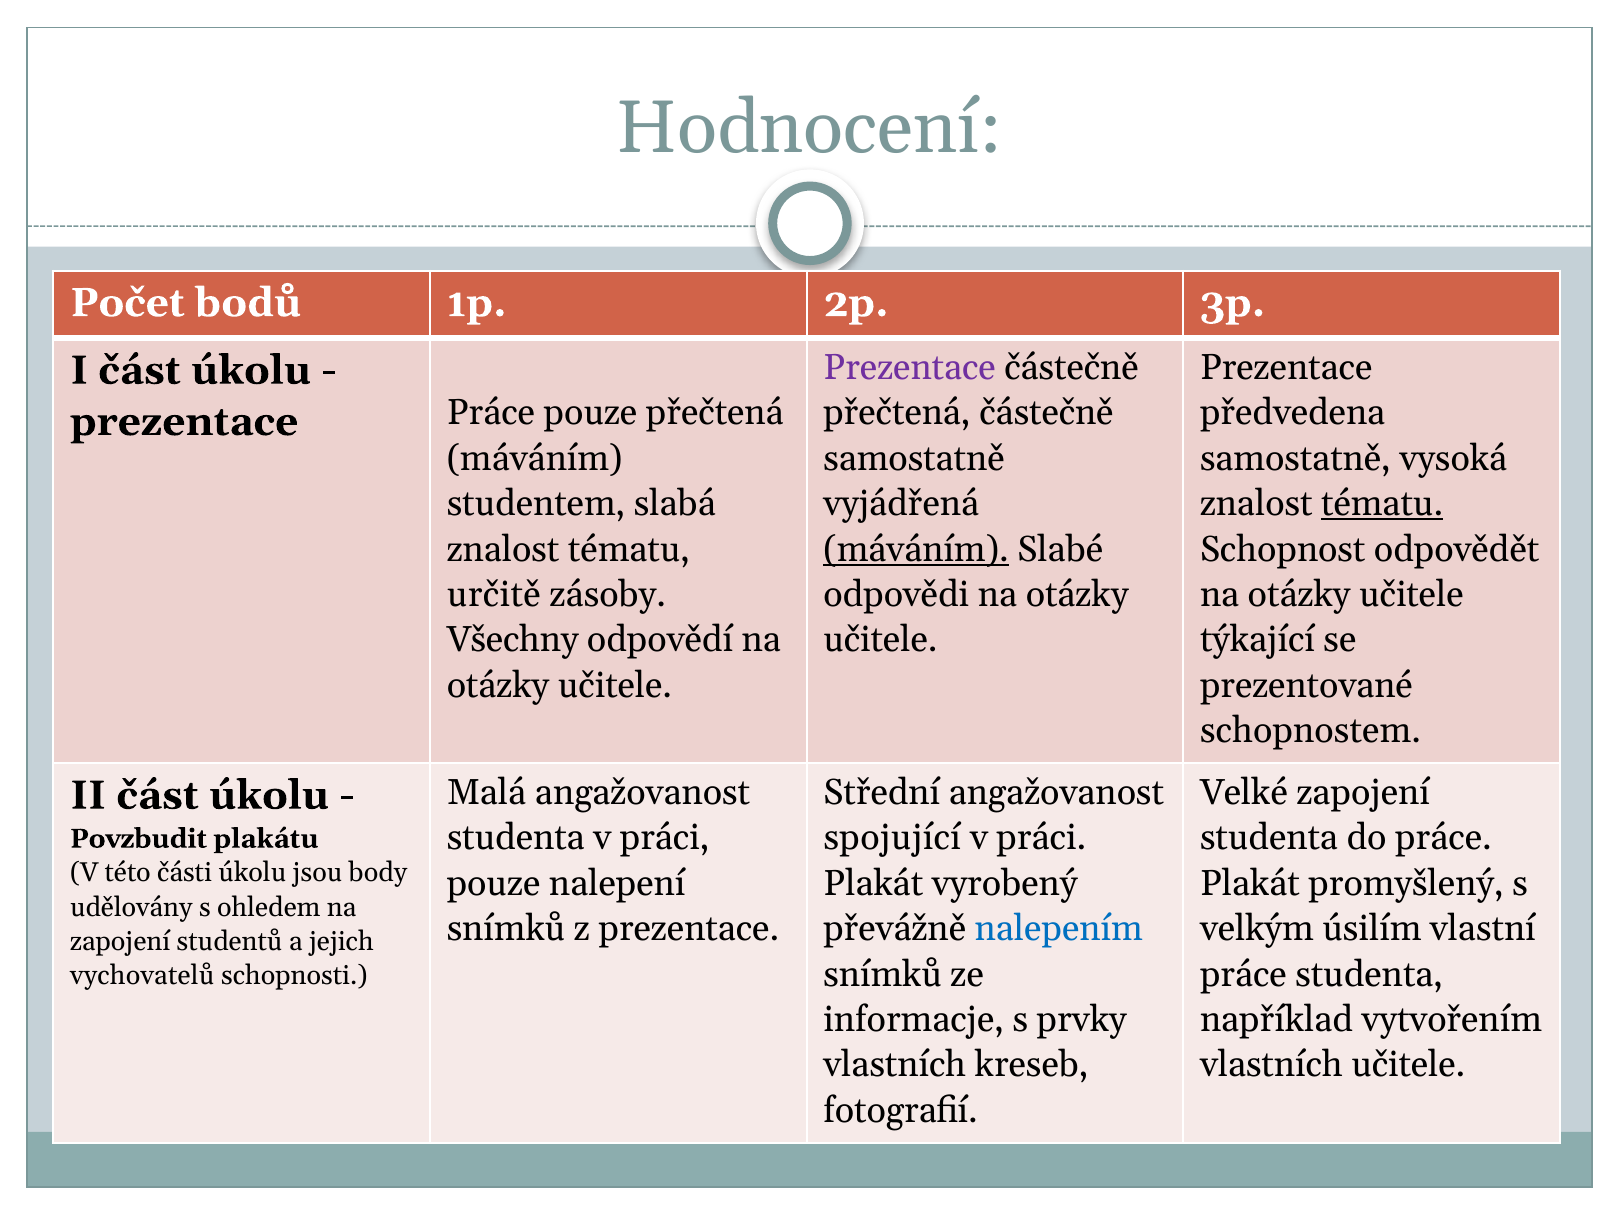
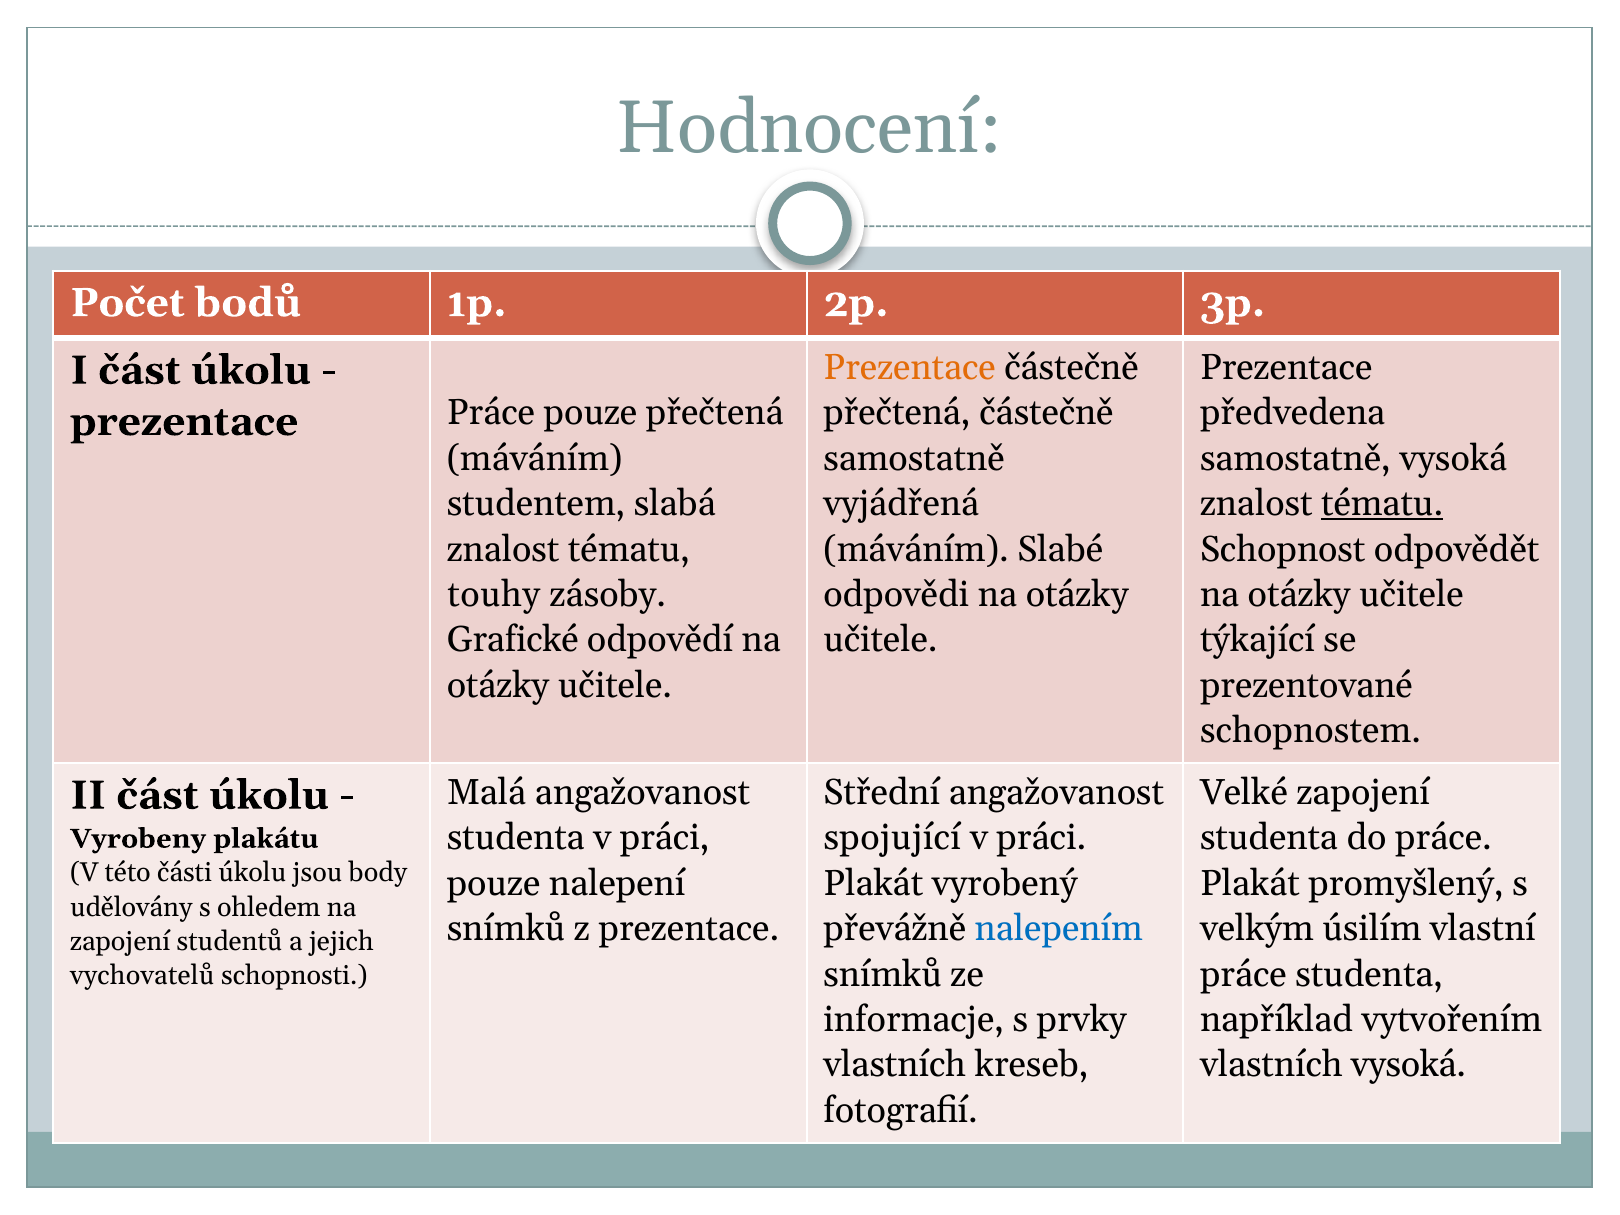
Prezentace colour: purple -> orange (910, 368)
máváním underline: present -> none (916, 549)
určitě: určitě -> touhy (494, 595)
Všechny: Všechny -> Grafické (513, 640)
Povzbudit: Povzbudit -> Vyrobeny (138, 839)
vlastních učitele: učitele -> vysoká (1408, 1065)
